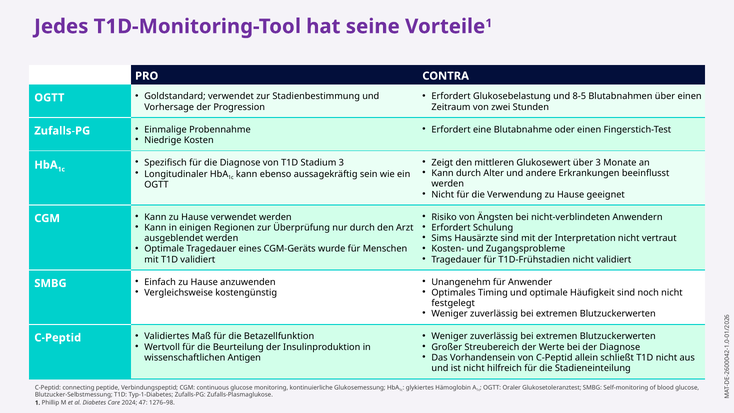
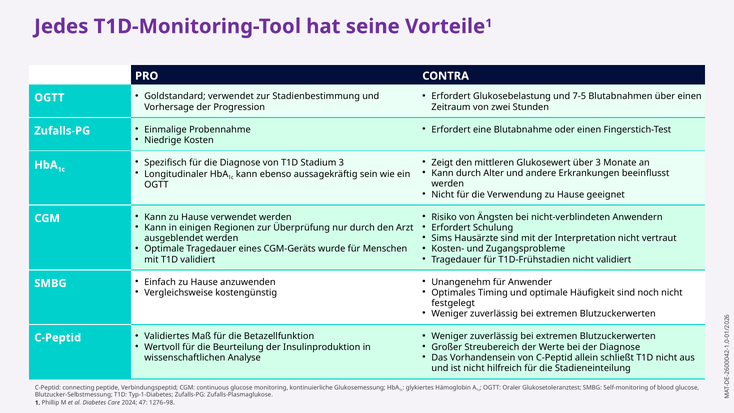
8-5: 8-5 -> 7-5 (579, 96)
Antigen: Antigen -> Analyse (244, 358)
